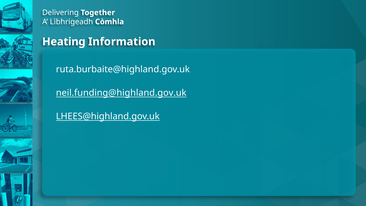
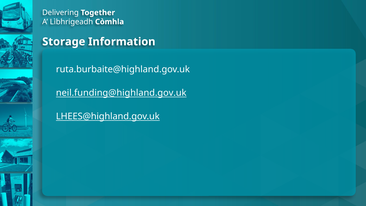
Heating: Heating -> Storage (64, 42)
